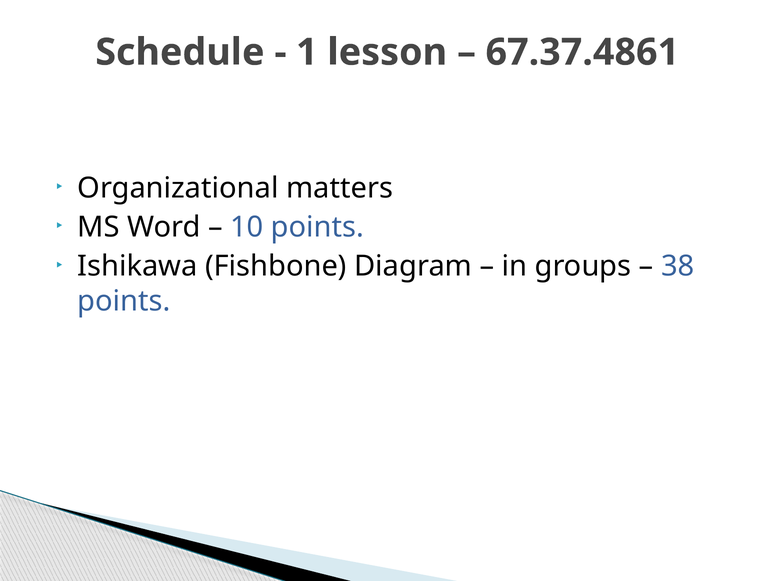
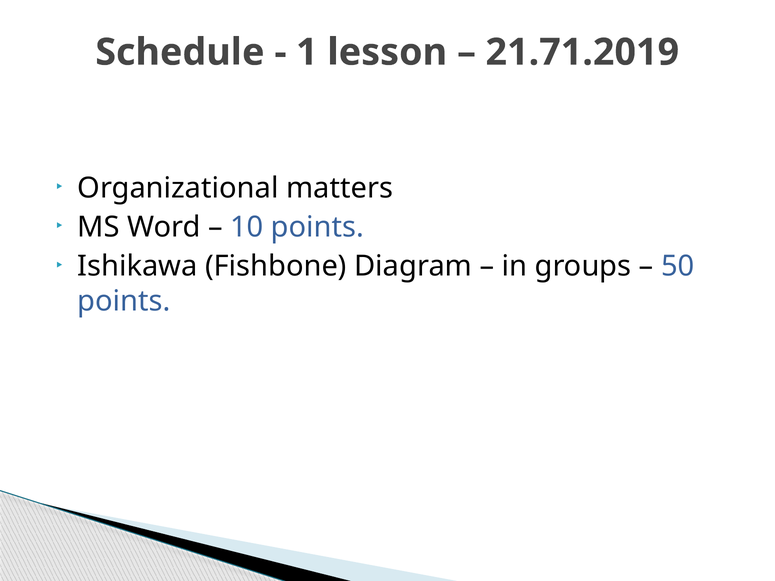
67.37.4861: 67.37.4861 -> 21.71.2019 (582, 52)
38: 38 -> 50 (678, 266)
